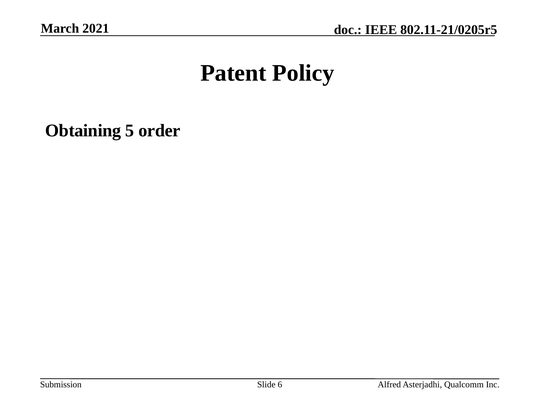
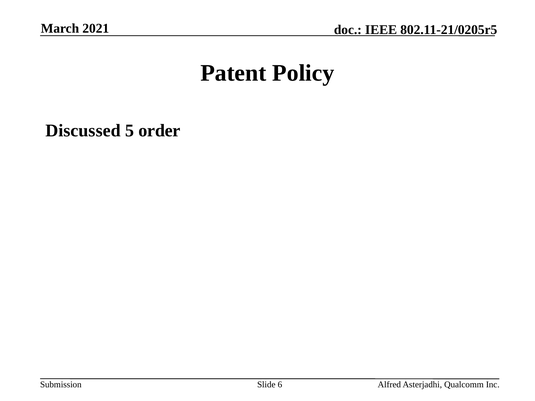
Obtaining: Obtaining -> Discussed (83, 131)
